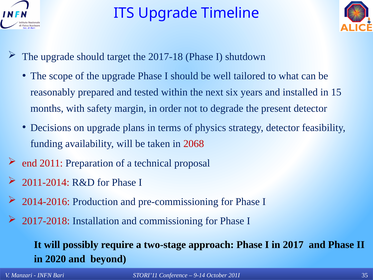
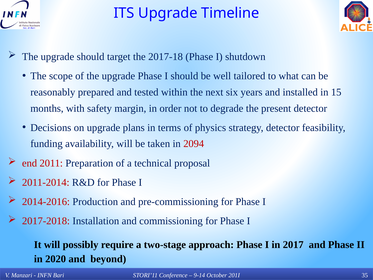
2068: 2068 -> 2094 (194, 144)
